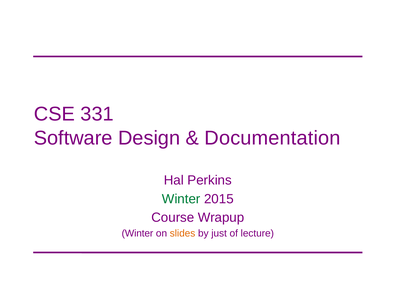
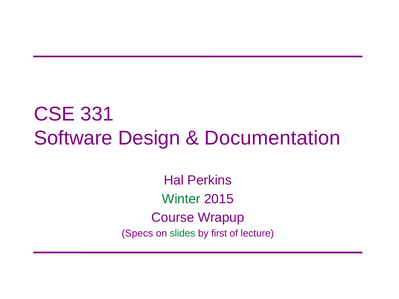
Winter: Winter -> Specs (137, 233)
slides colour: orange -> green (183, 233)
just: just -> first (219, 233)
